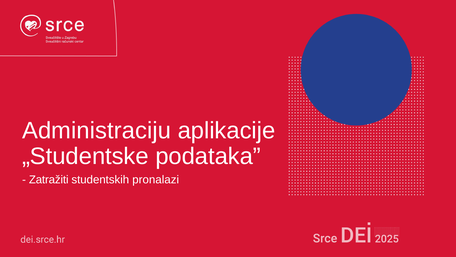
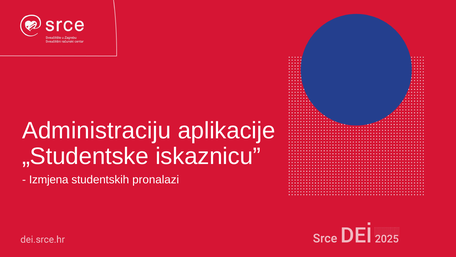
podataka: podataka -> iskaznicu (208, 156)
Zatražiti: Zatražiti -> Izmjena (49, 179)
